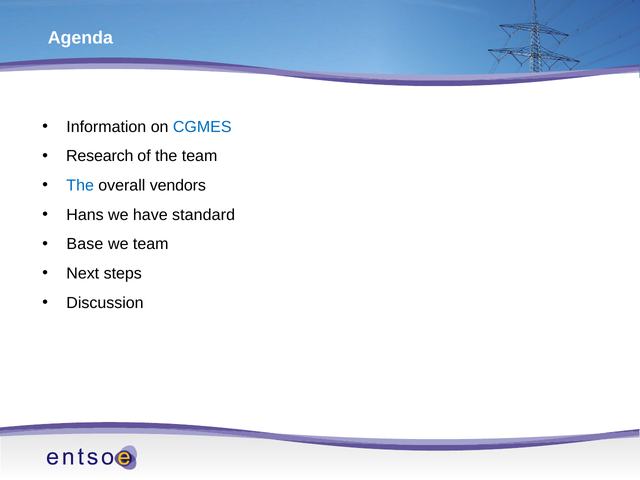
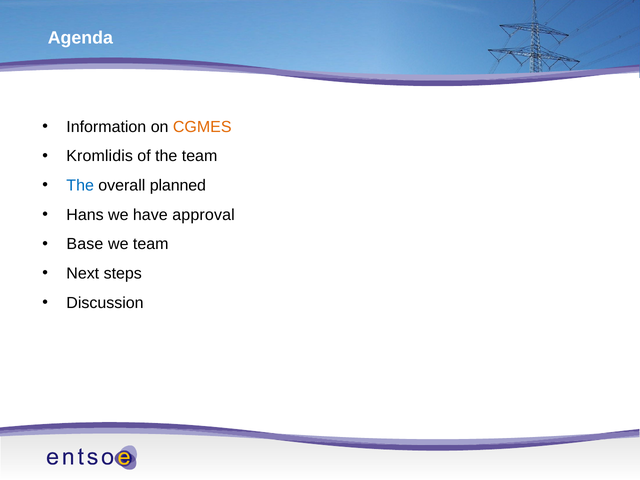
CGMES colour: blue -> orange (202, 127)
Research: Research -> Kromlidis (100, 156)
vendors: vendors -> planned (178, 186)
standard: standard -> approval (204, 215)
